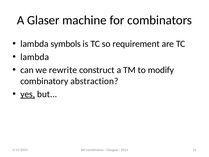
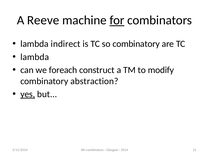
Glaser: Glaser -> Reeve (43, 20)
for underline: none -> present (117, 20)
symbols: symbols -> indirect (66, 44)
so requirement: requirement -> combinatory (136, 44)
rewrite: rewrite -> foreach (63, 70)
